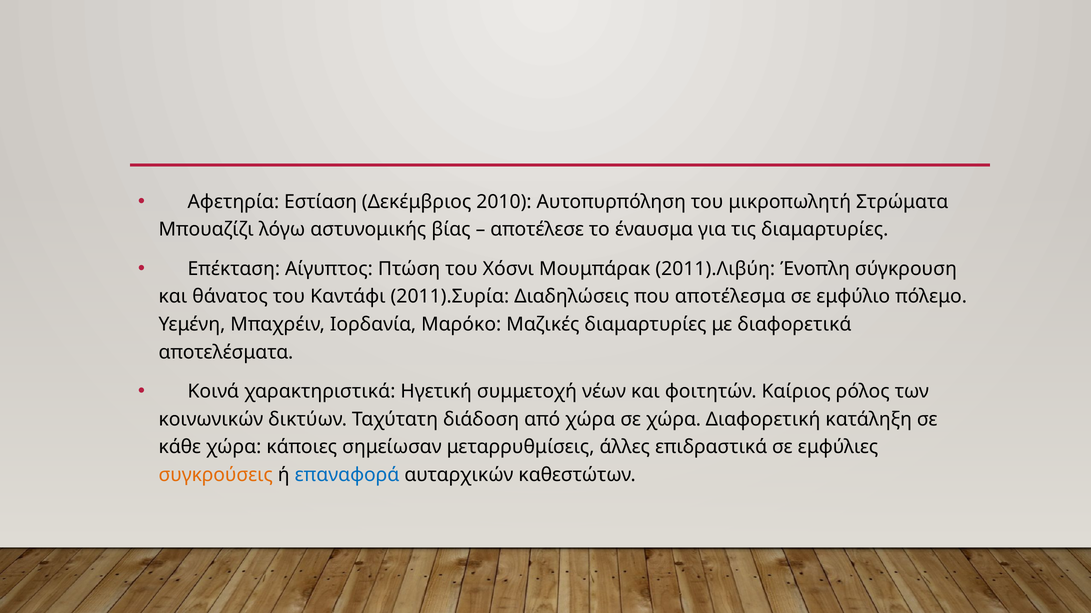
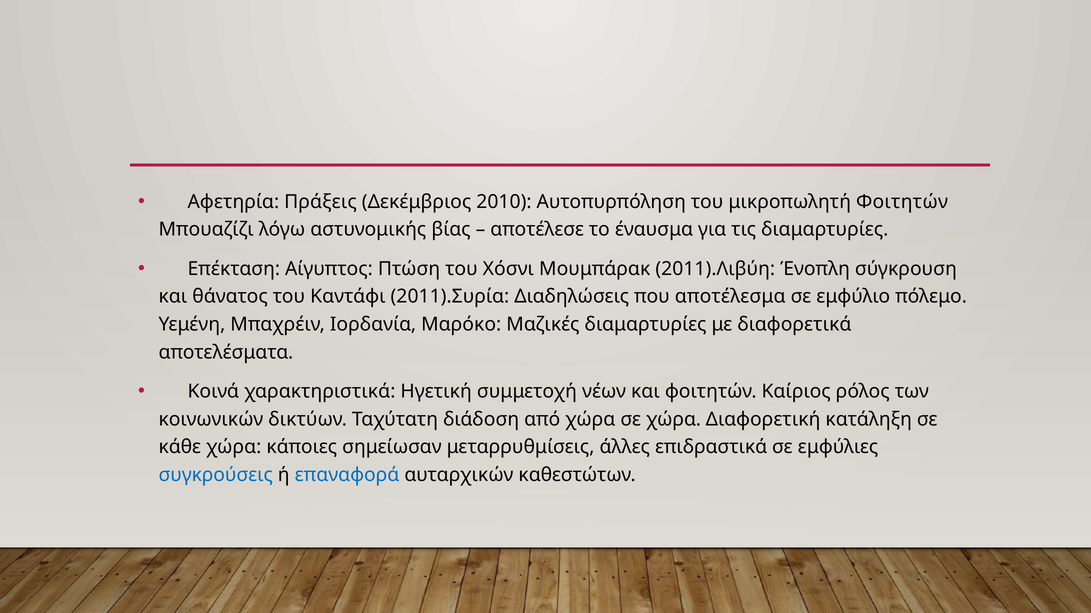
Εστίαση: Εστίαση -> Πράξεις (320, 202)
μικροπωλητή Στρώματα: Στρώματα -> Φοιτητών (902, 202)
συγκρούσεις colour: orange -> blue (216, 475)
